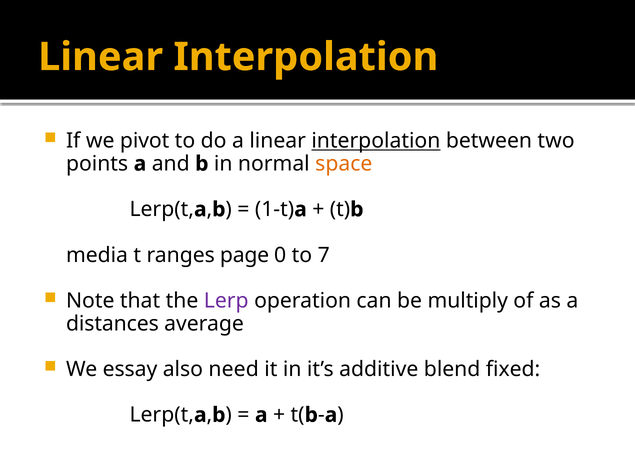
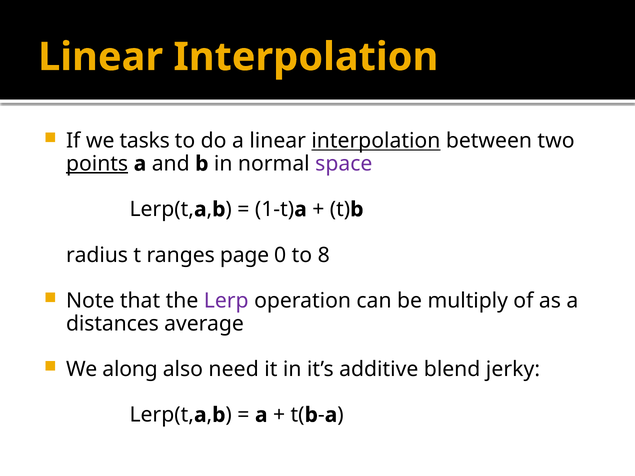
pivot: pivot -> tasks (145, 141)
points underline: none -> present (97, 164)
space colour: orange -> purple (344, 164)
media: media -> radius (97, 255)
7: 7 -> 8 (324, 255)
essay: essay -> along (130, 369)
fixed: fixed -> jerky (513, 369)
